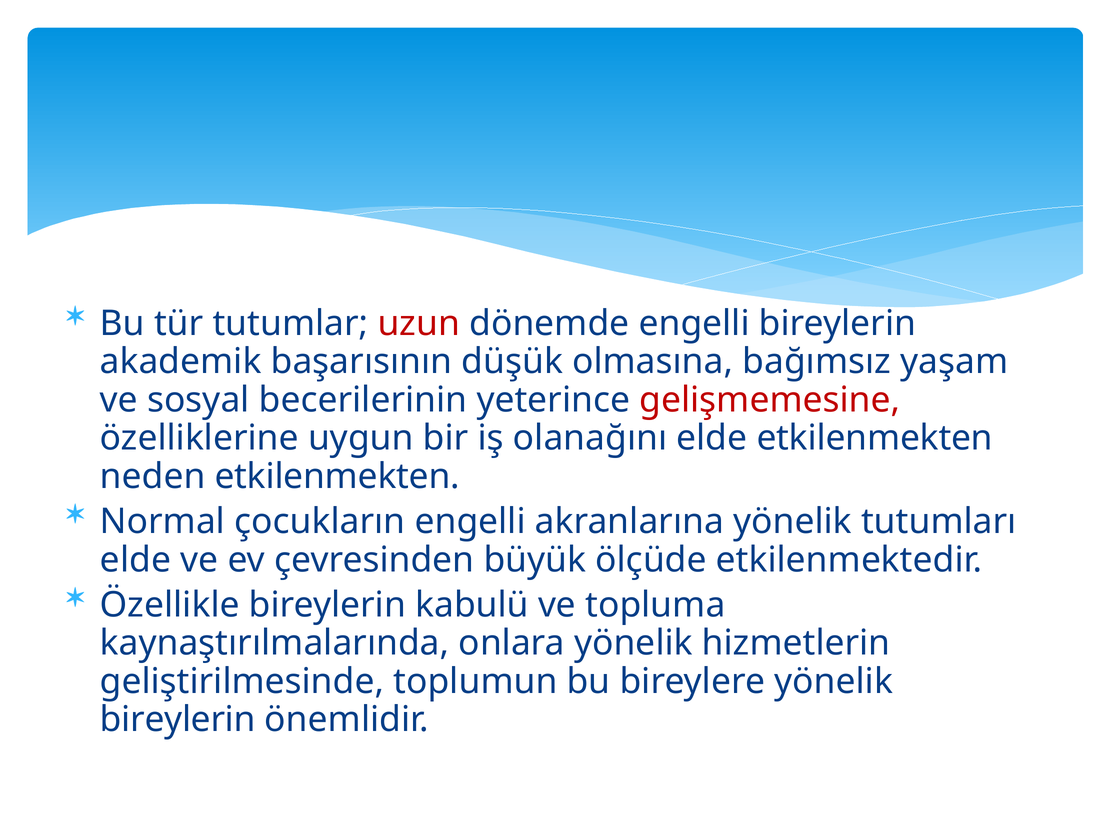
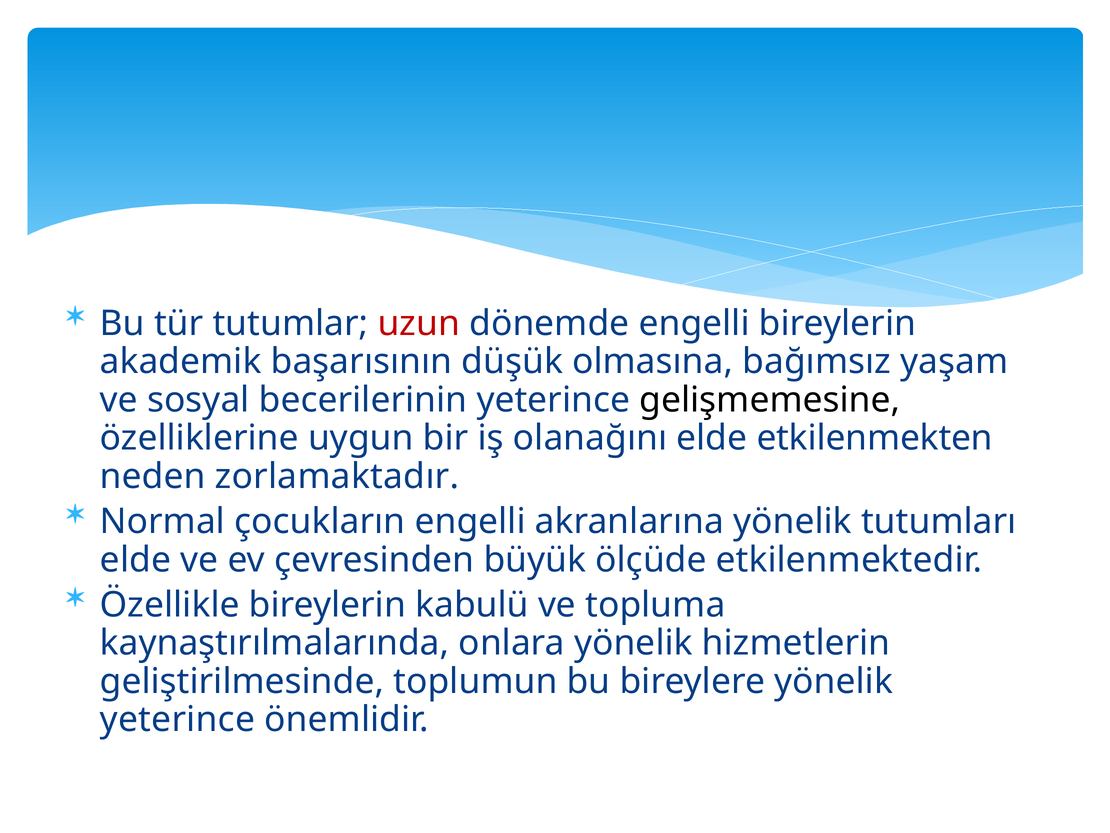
gelişmemesine colour: red -> black (770, 400)
neden etkilenmekten: etkilenmekten -> zorlamaktadır (337, 476)
bireylerin: bireylerin -> yeterince (178, 719)
